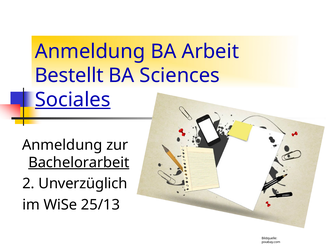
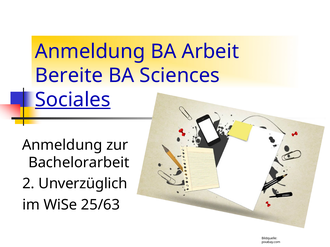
Bestellt: Bestellt -> Bereite (69, 76)
Bachelorarbeit underline: present -> none (79, 163)
25/13: 25/13 -> 25/63 (100, 205)
